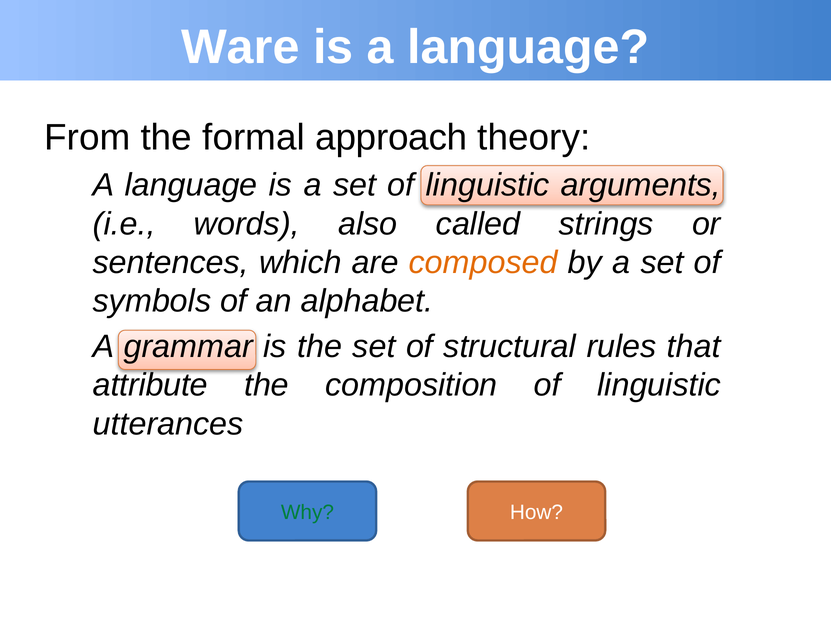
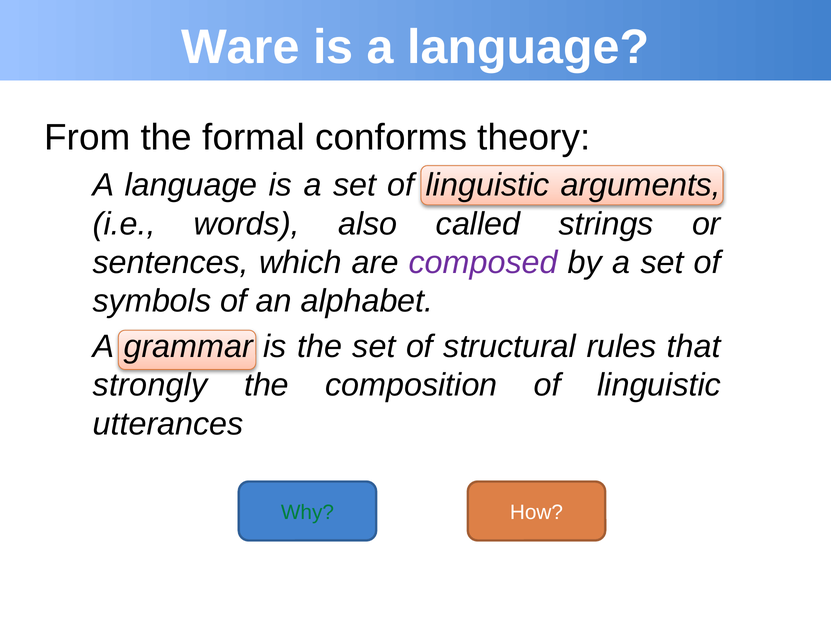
approach: approach -> conforms (391, 138)
composed colour: orange -> purple (483, 263)
attribute: attribute -> strongly (150, 385)
